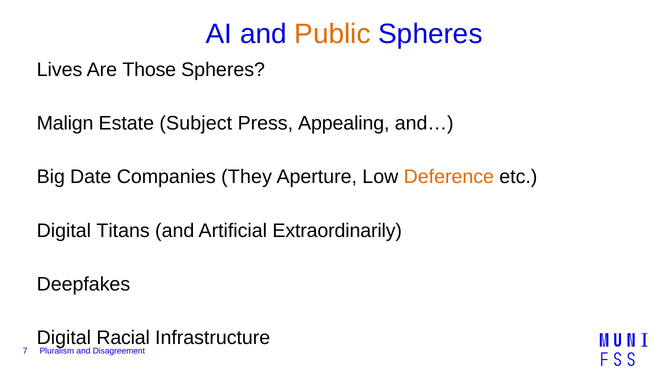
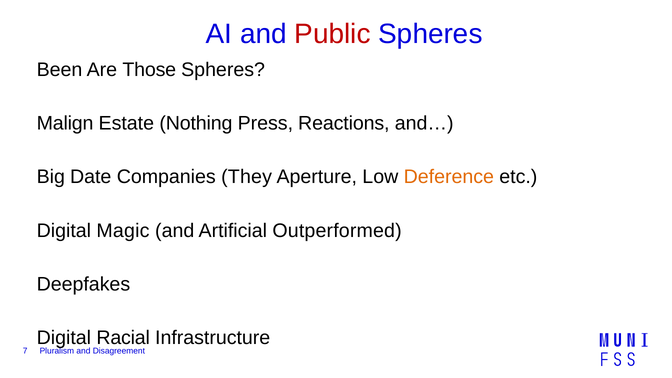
Public colour: orange -> red (332, 34)
Lives: Lives -> Been (60, 70)
Subject: Subject -> Nothing (196, 123)
Appealing: Appealing -> Reactions (344, 123)
Titans: Titans -> Magic (123, 231)
Extraordinarily: Extraordinarily -> Outperformed (337, 231)
